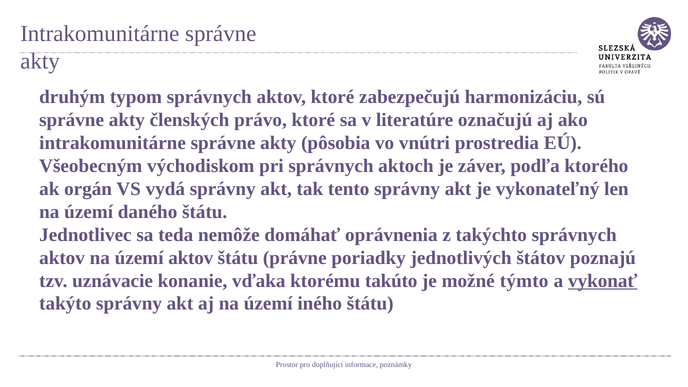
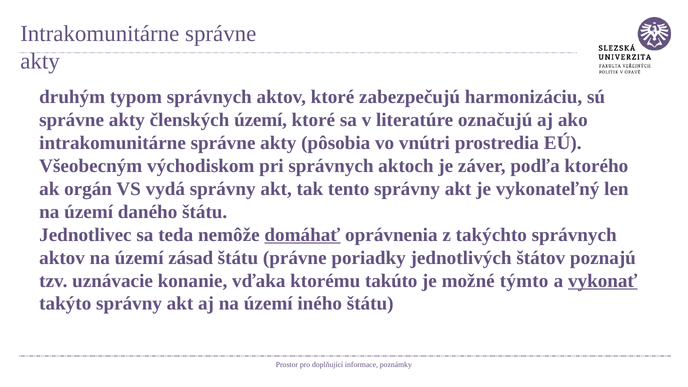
členských právo: právo -> území (261, 120)
domáhať underline: none -> present (302, 235)
území aktov: aktov -> zásad (191, 258)
